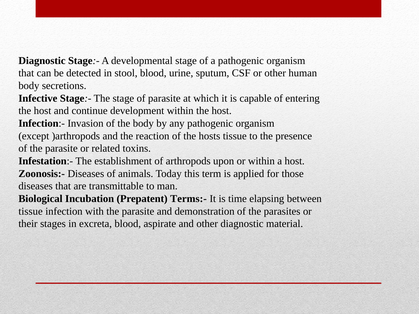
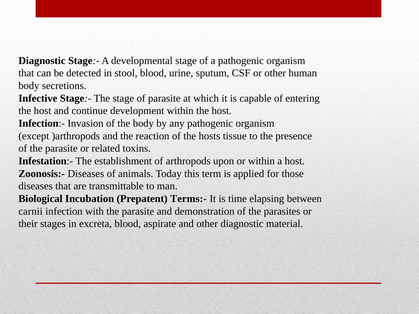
tissue: tissue -> carnii (31, 211)
